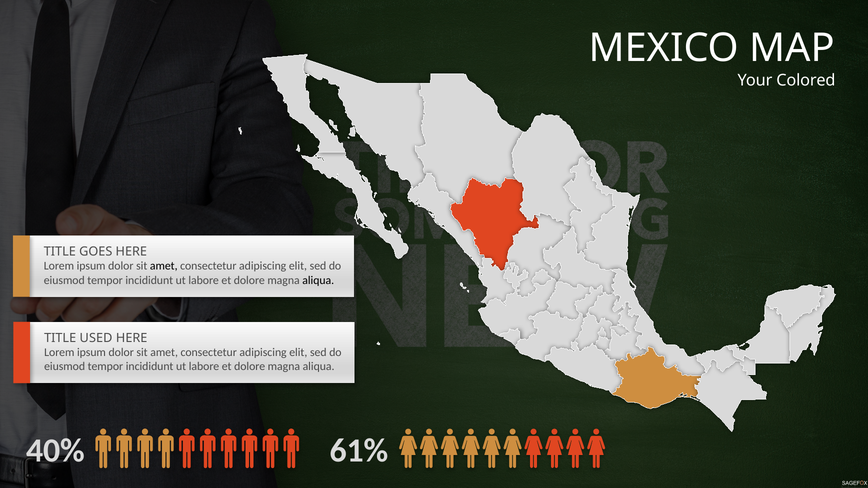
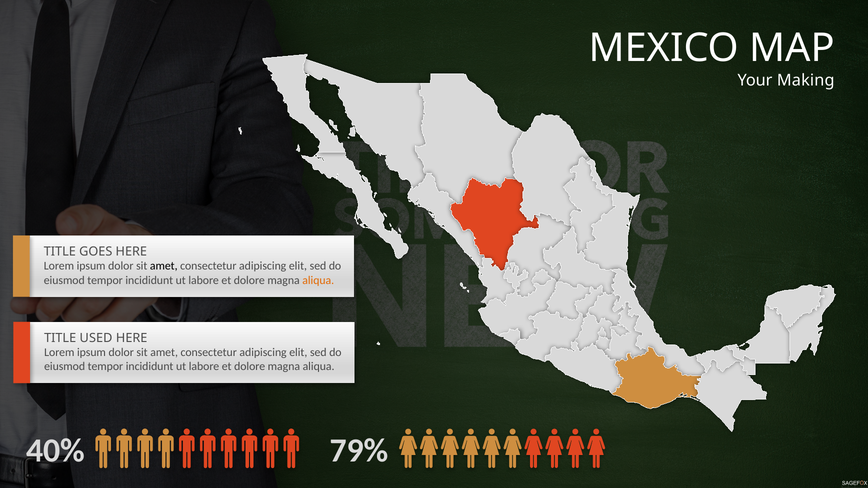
Colored: Colored -> Making (806, 80)
aliqua colour: black -> orange (318, 280)
61%: 61% -> 79% (359, 451)
